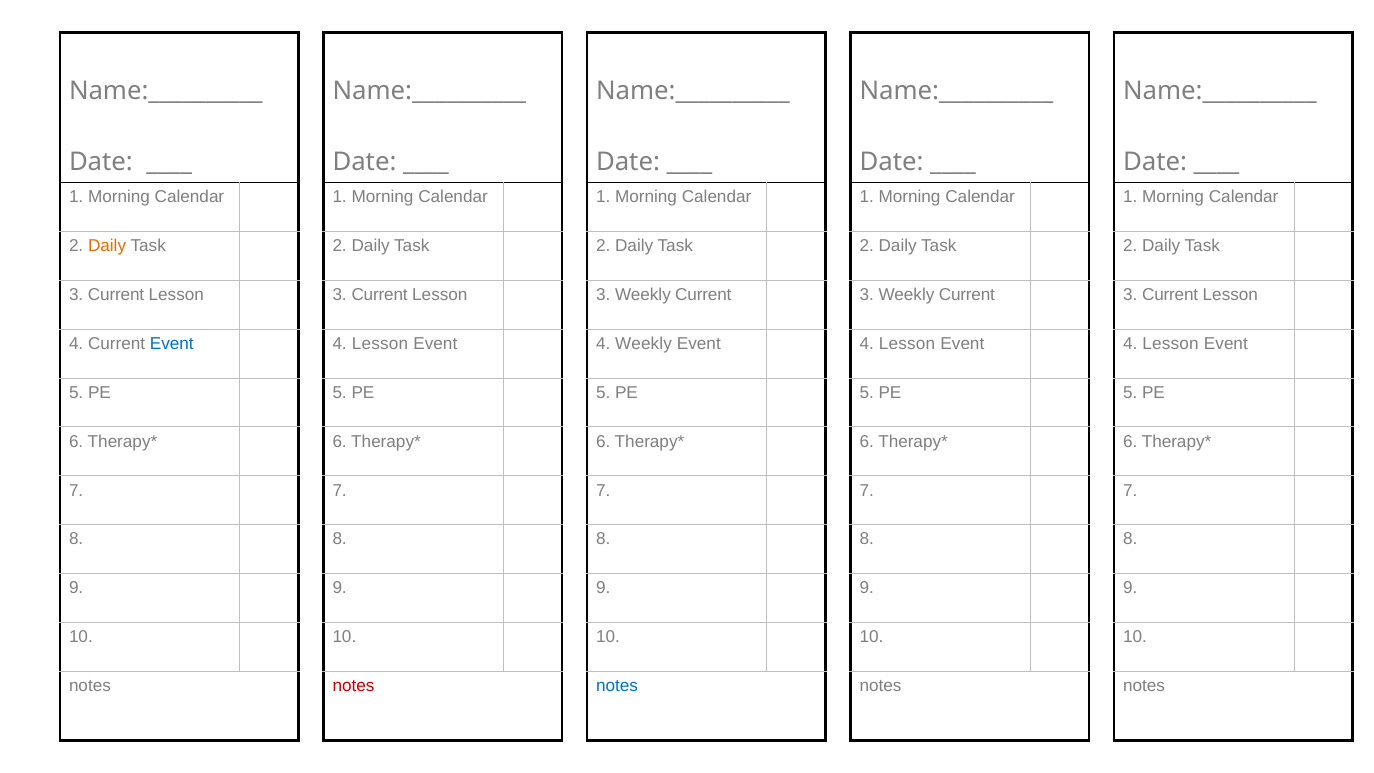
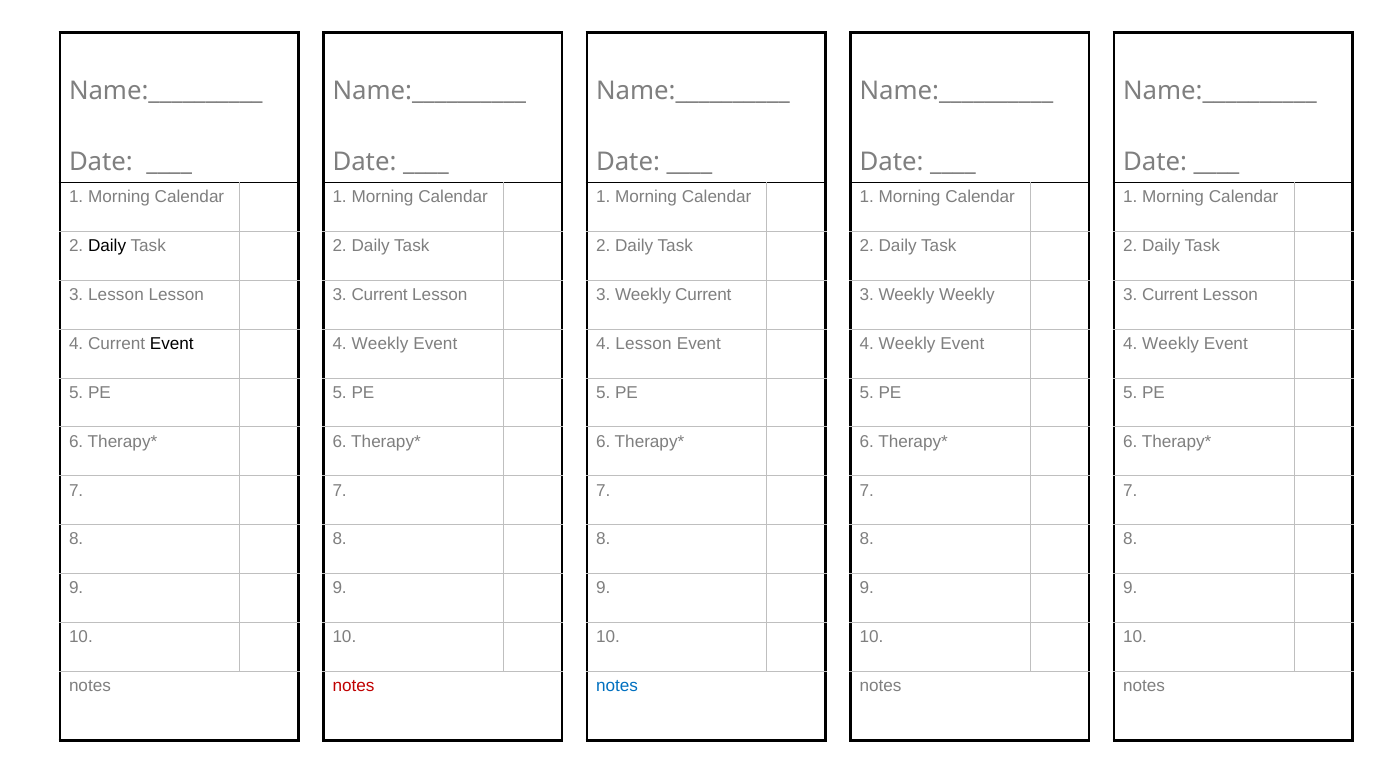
Daily colour: orange -> black (107, 246)
Current: Current -> Lesson (116, 295)
Current: Current -> Weekly (967, 295)
Event colour: blue -> black (172, 343)
Lesson: Lesson -> Weekly (380, 343)
4 Weekly: Weekly -> Lesson (644, 343)
Lesson: Lesson -> Weekly (907, 343)
Lesson: Lesson -> Weekly (1171, 343)
